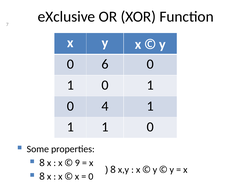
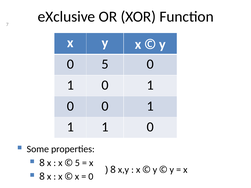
0 6: 6 -> 5 (105, 64)
0 4: 4 -> 0 (105, 106)
9: 9 -> 5 (77, 163)
